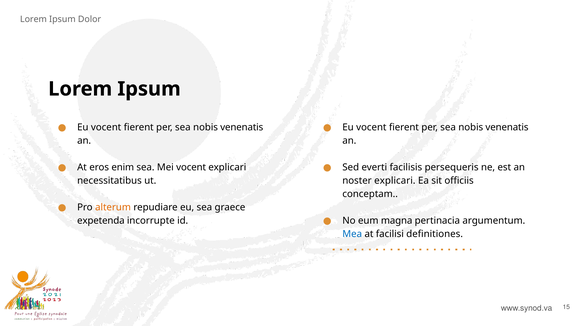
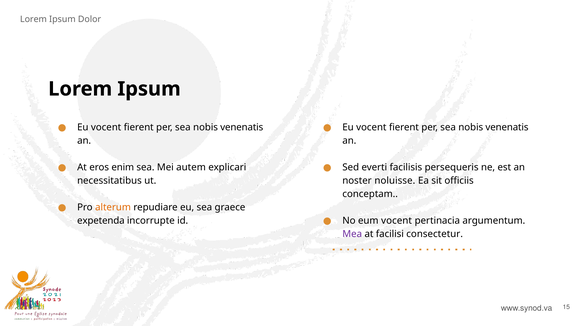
Mei vocent: vocent -> autem (191, 167)
noster explicari: explicari -> noluisse (395, 181)
eum magna: magna -> vocent (397, 221)
Mea colour: blue -> purple (352, 234)
definitiones: definitiones -> consectetur (435, 234)
